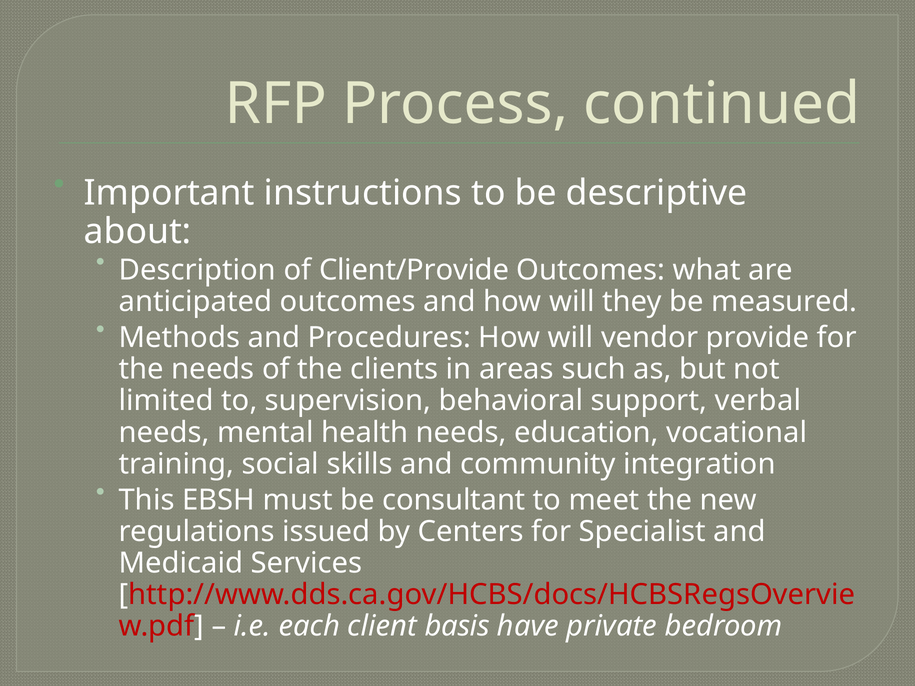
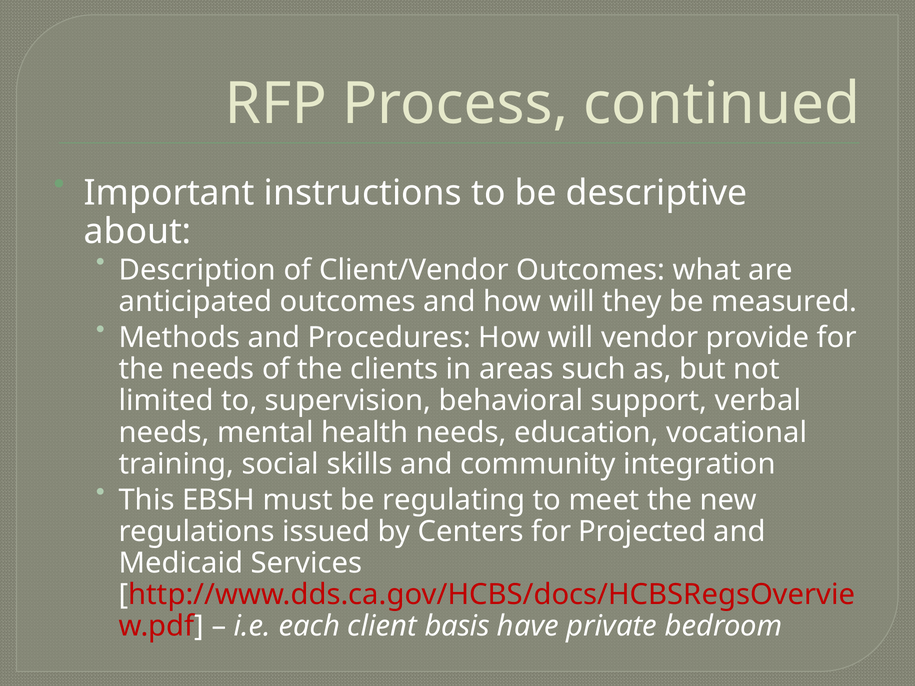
Client/Provide: Client/Provide -> Client/Vendor (414, 270)
consultant: consultant -> regulating (454, 500)
Specialist: Specialist -> Projected (642, 532)
